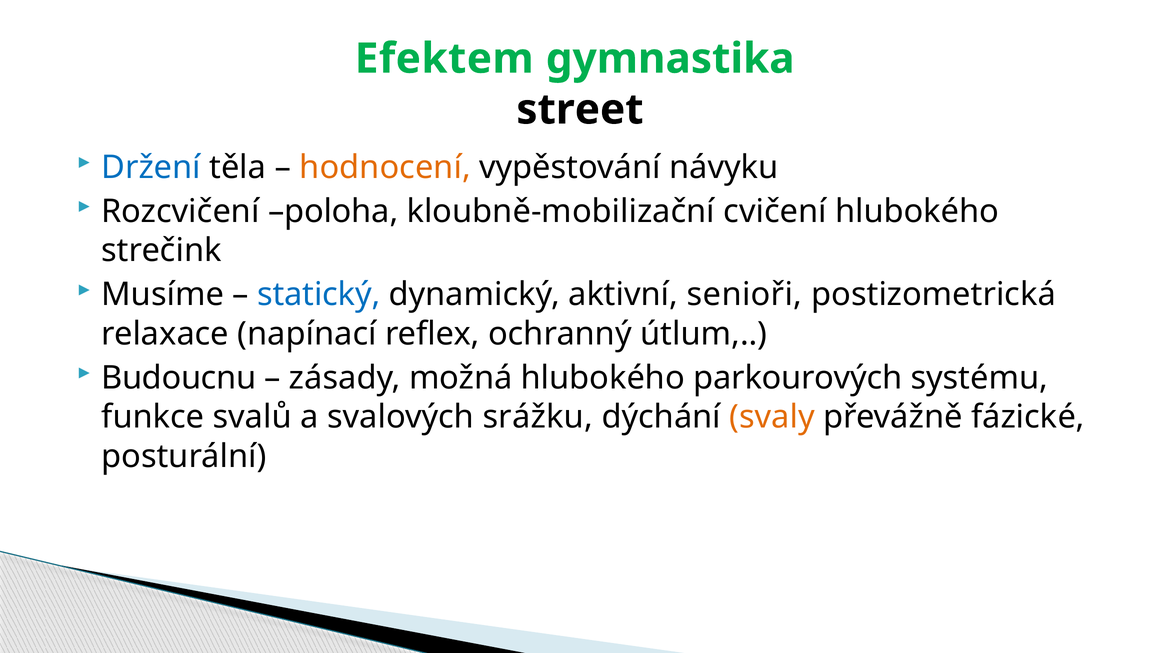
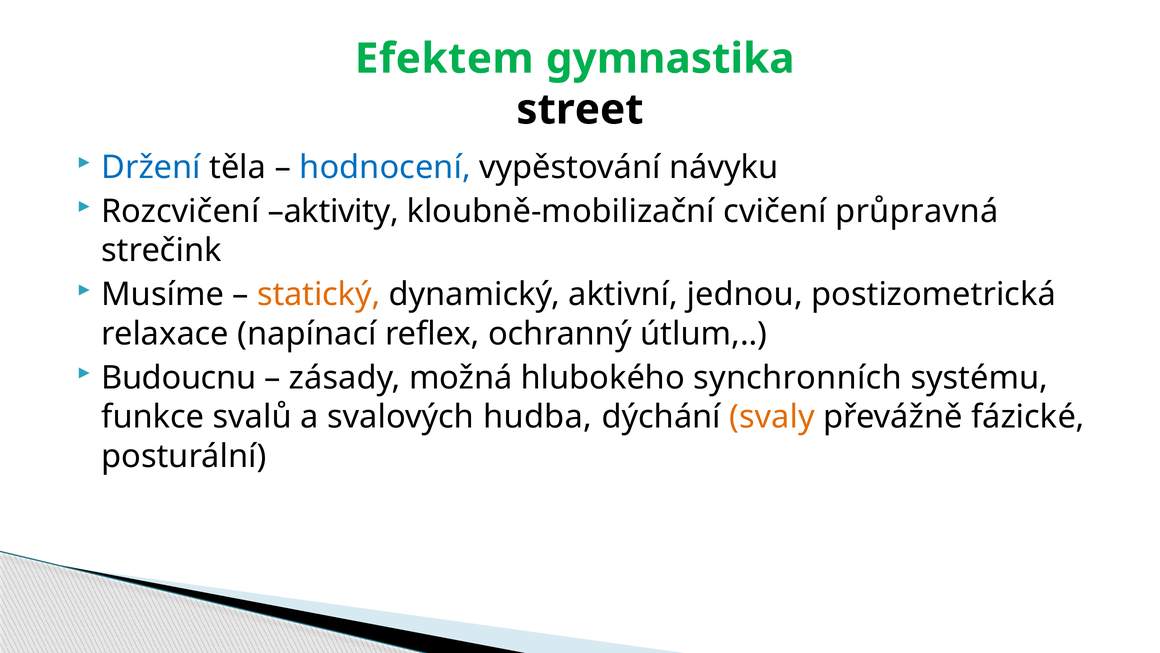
hodnocení colour: orange -> blue (385, 167)
poloha: poloha -> aktivity (333, 211)
cvičení hlubokého: hlubokého -> průpravná (917, 211)
statický colour: blue -> orange (319, 294)
senioři: senioři -> jednou (745, 294)
parkourových: parkourových -> synchronních (798, 378)
srážku: srážku -> hudba (538, 417)
